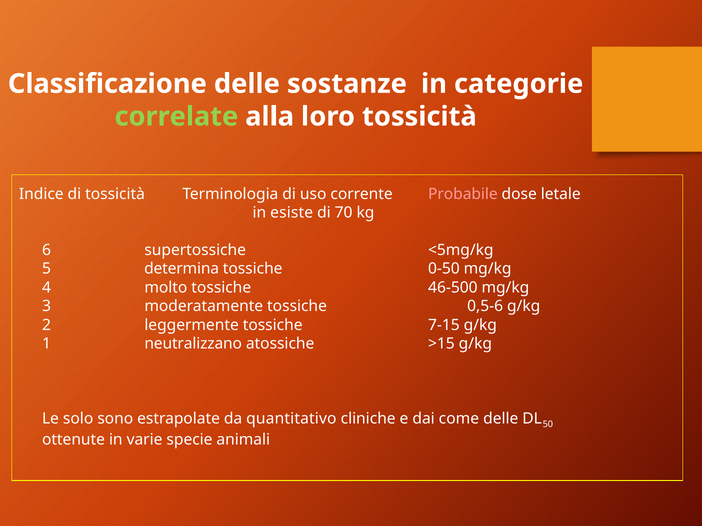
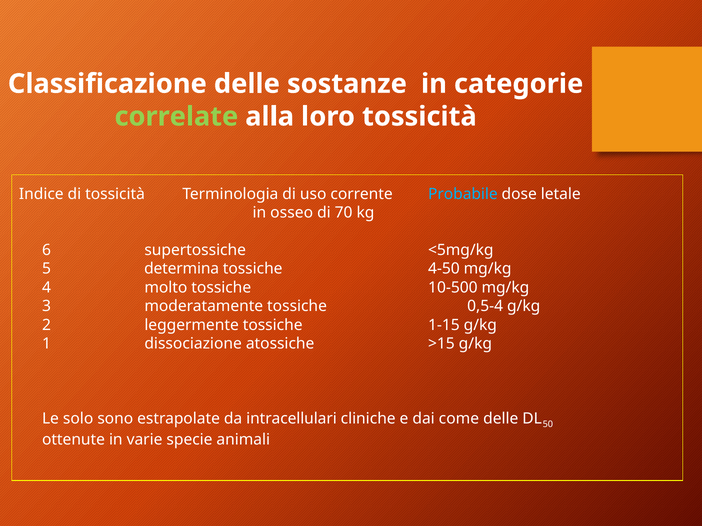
Probabile colour: pink -> light blue (463, 194)
esiste: esiste -> osseo (292, 213)
0-50: 0-50 -> 4-50 (444, 269)
46-500: 46-500 -> 10-500 (453, 288)
0,5-6: 0,5-6 -> 0,5-4 (485, 307)
7-15: 7-15 -> 1-15 (444, 325)
neutralizzano: neutralizzano -> dissociazione (193, 344)
quantitativo: quantitativo -> intracellulari (291, 419)
